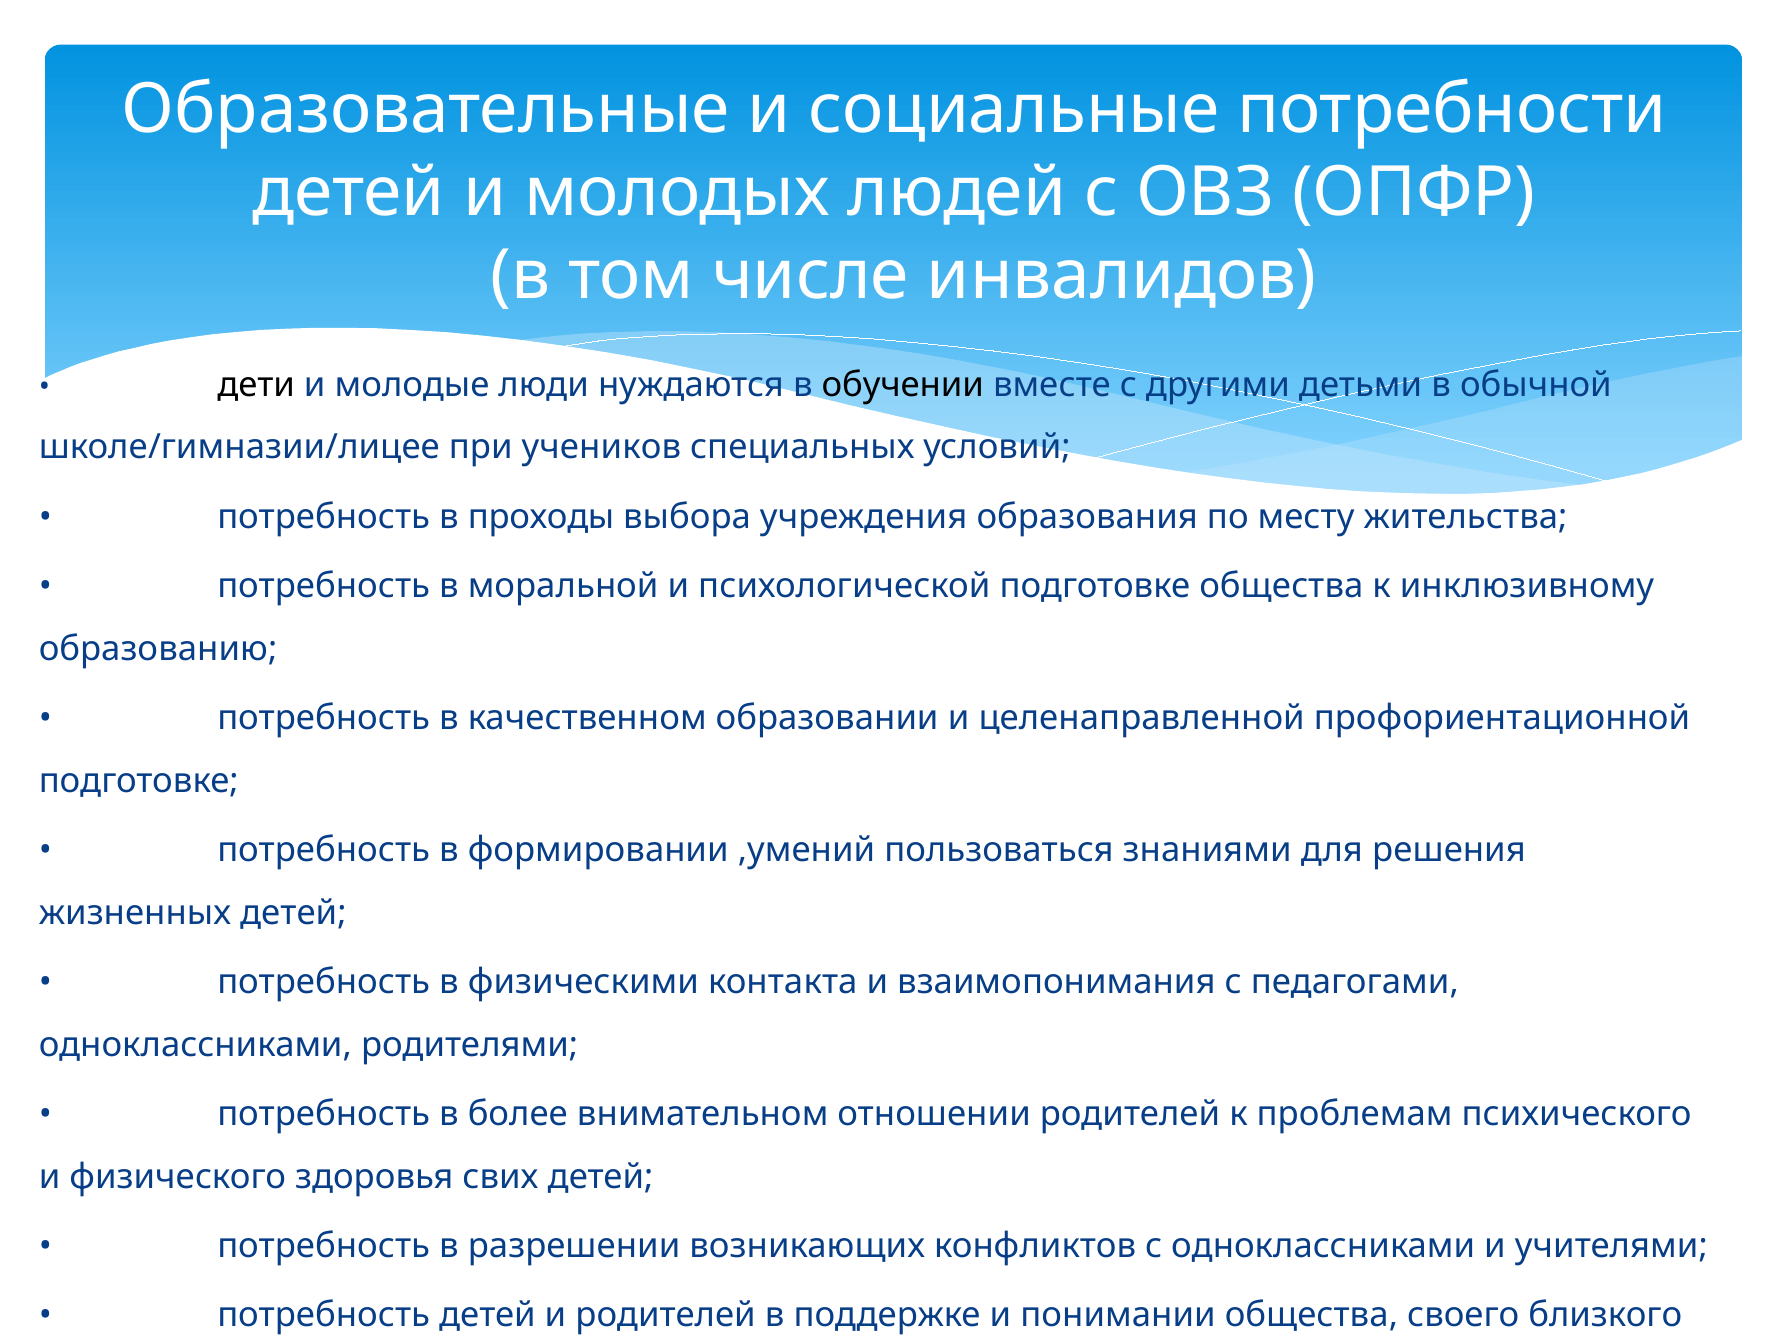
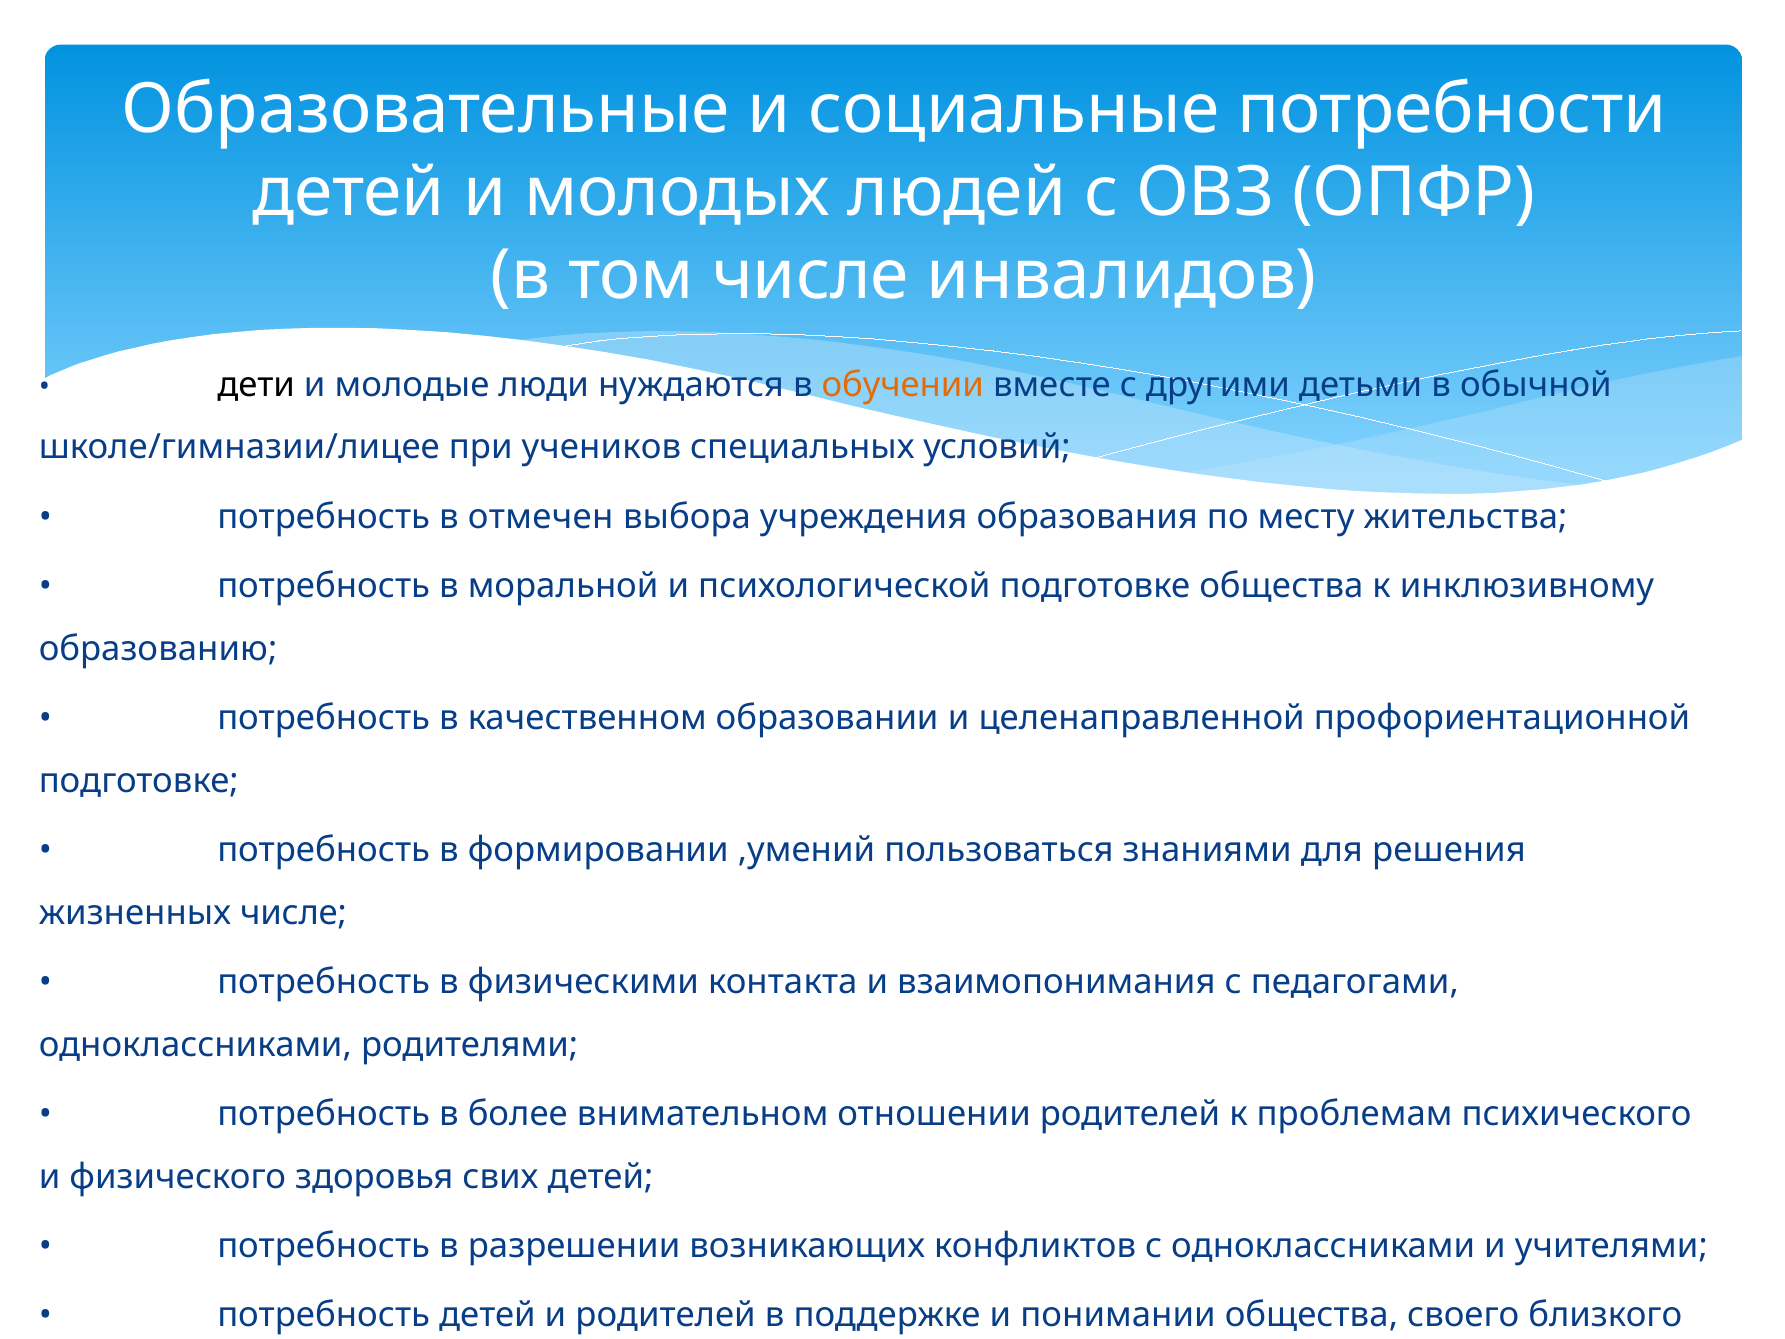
обучении colour: black -> orange (903, 385)
проходы: проходы -> отмечен (541, 517)
жизненных детей: детей -> числе (293, 913)
